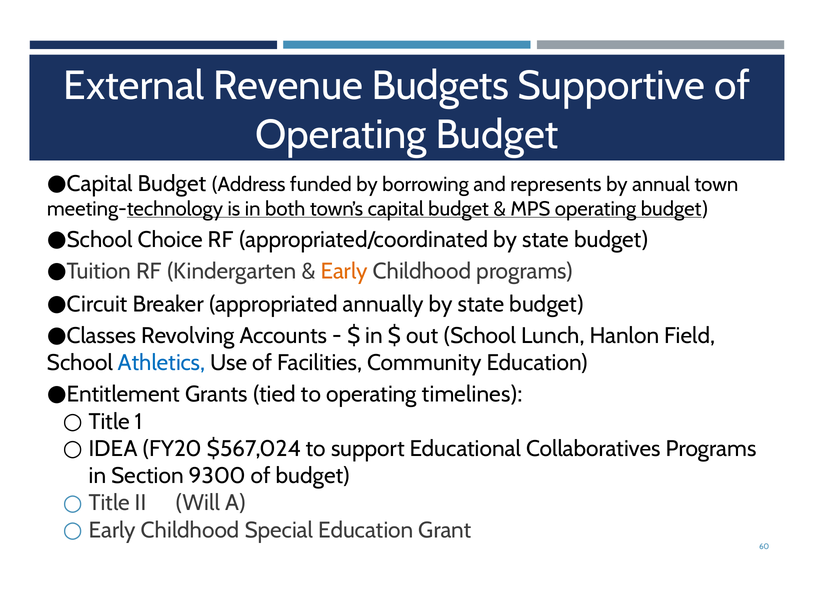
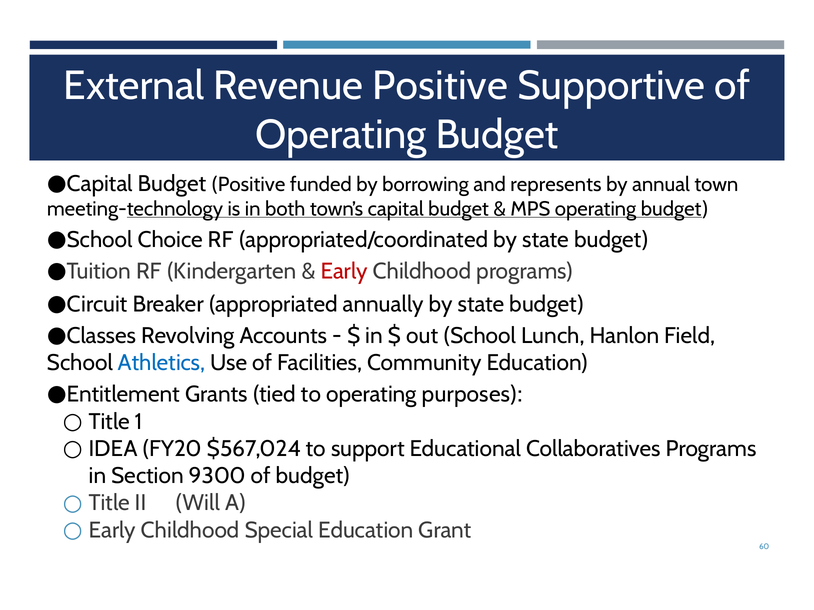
Revenue Budgets: Budgets -> Positive (440, 86)
Budget Address: Address -> Positive (248, 185)
Early colour: orange -> red (344, 272)
timelines: timelines -> purposes (472, 395)
